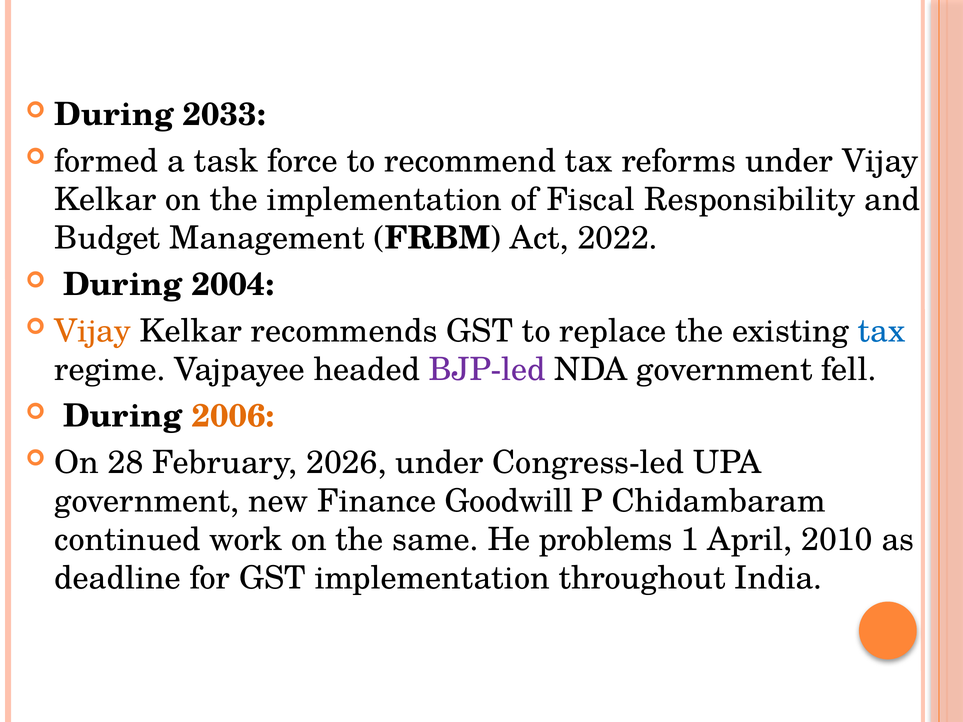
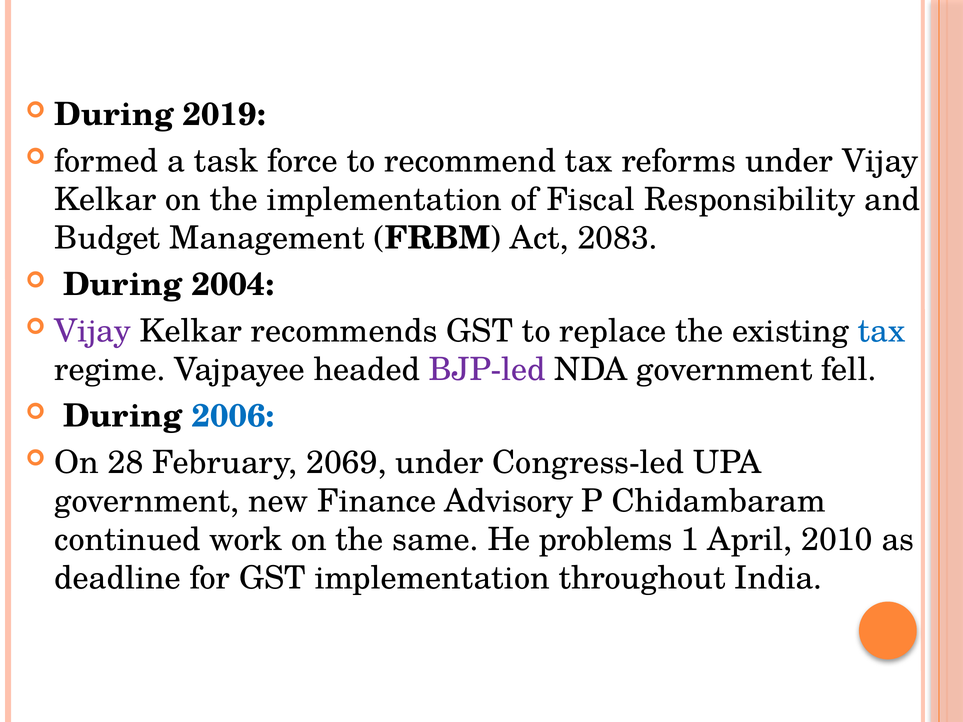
2033: 2033 -> 2019 (224, 115)
2022: 2022 -> 2083 (618, 238)
Vijay colour: orange -> purple (93, 331)
2006 colour: orange -> blue (233, 416)
2026: 2026 -> 2069 (346, 463)
Goodwill: Goodwill -> Advisory (509, 501)
